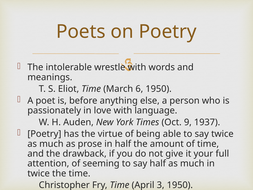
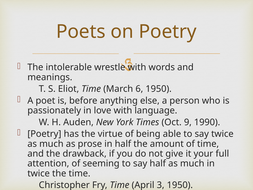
1937: 1937 -> 1990 (207, 122)
